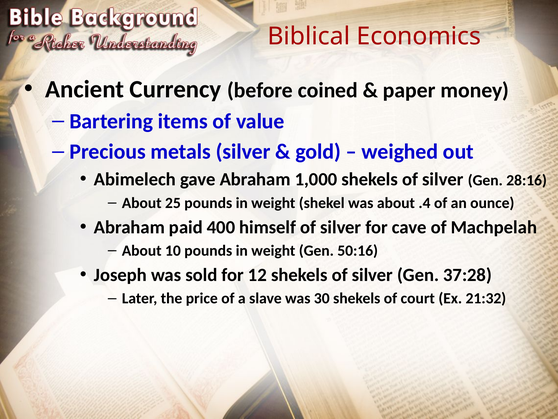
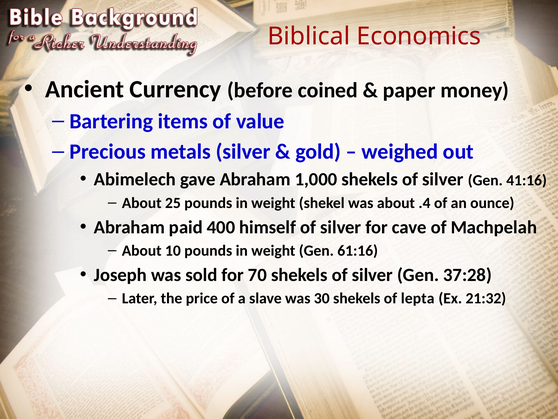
28:16: 28:16 -> 41:16 (527, 180)
50:16: 50:16 -> 61:16 (358, 250)
12: 12 -> 70 (257, 275)
court: court -> lepta (418, 298)
